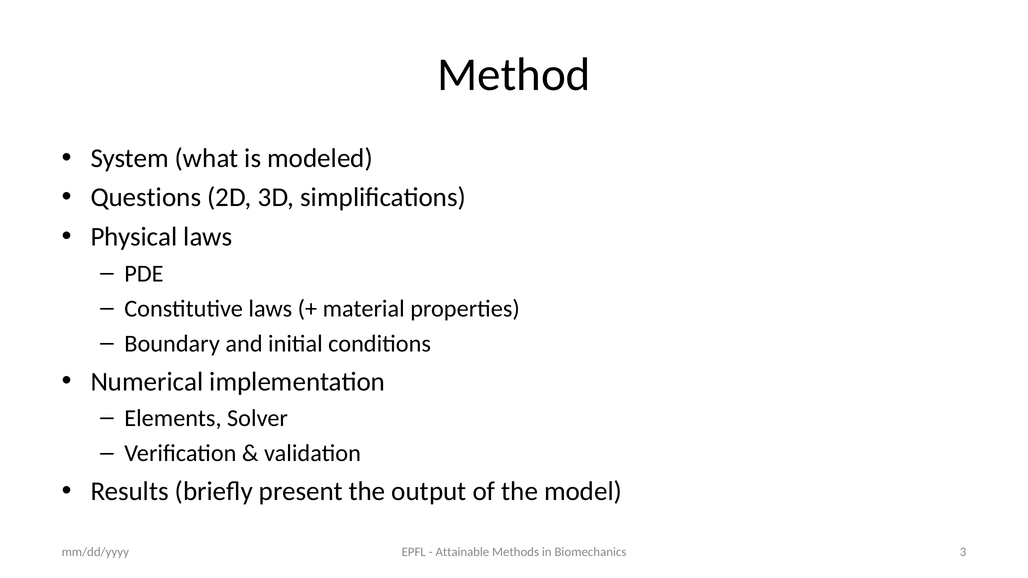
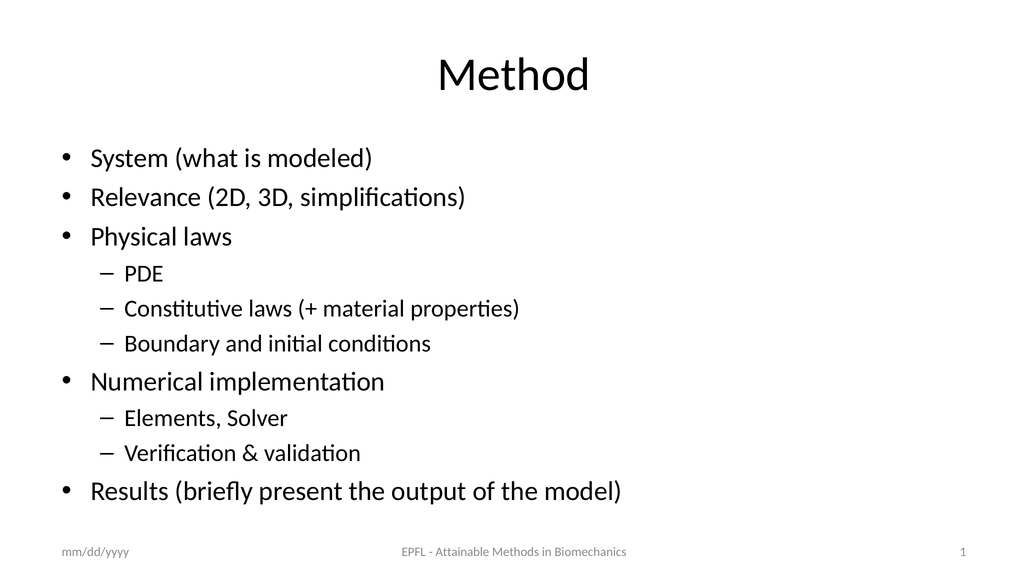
Questions: Questions -> Relevance (146, 198)
3: 3 -> 1 (963, 552)
